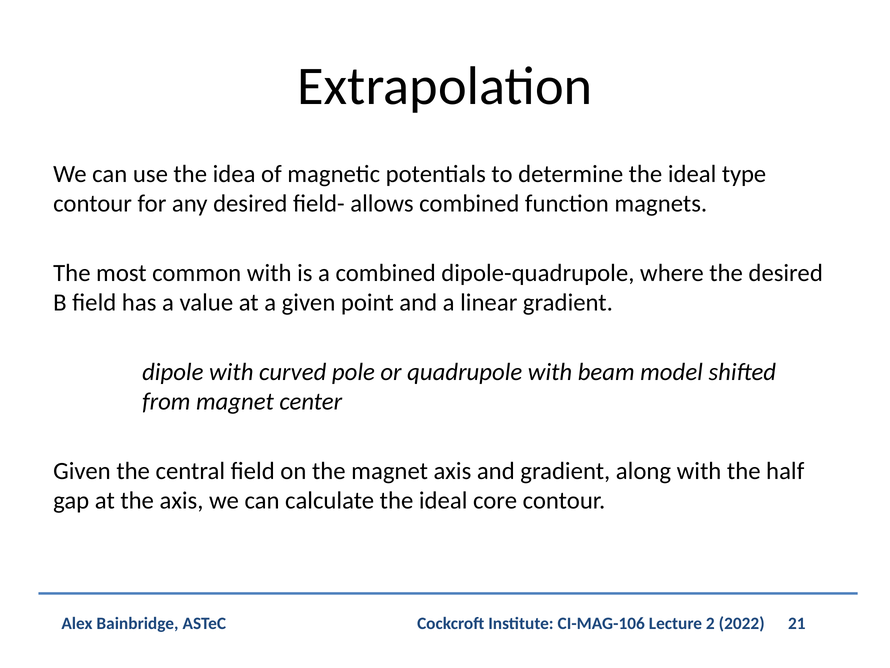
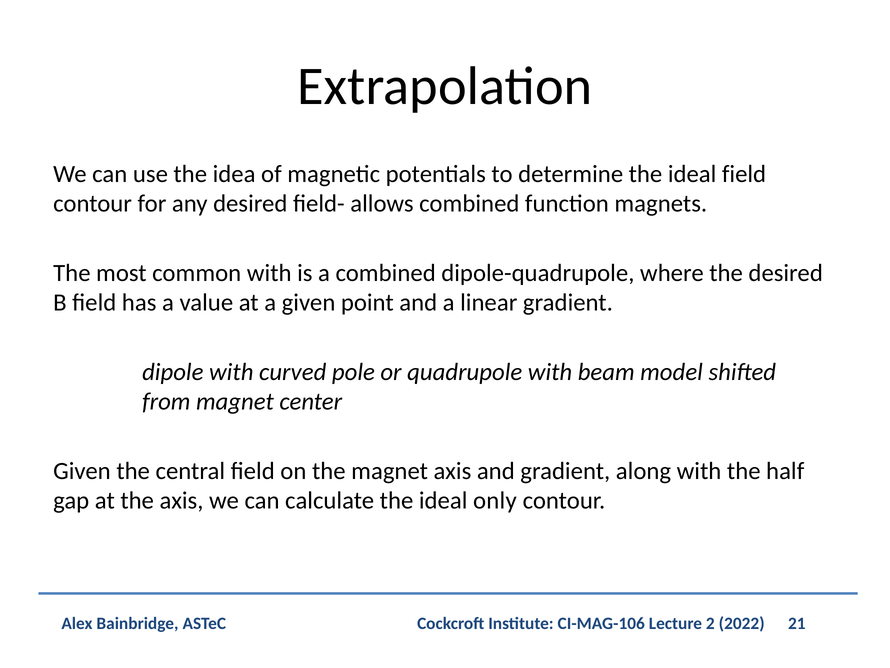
ideal type: type -> field (744, 174)
core: core -> only (495, 500)
